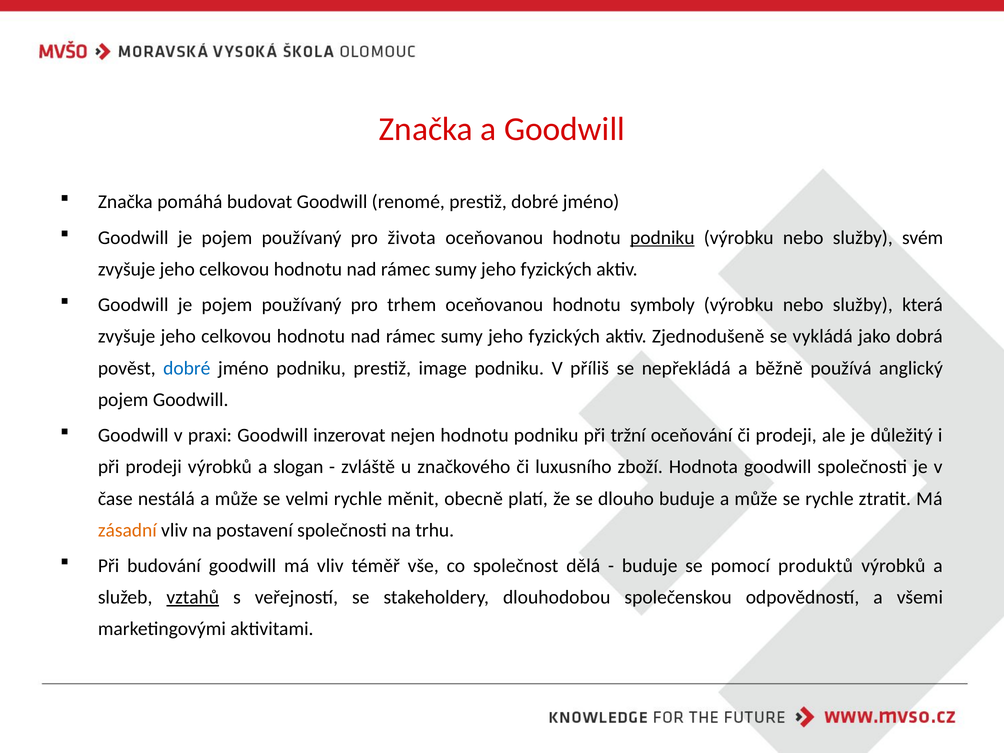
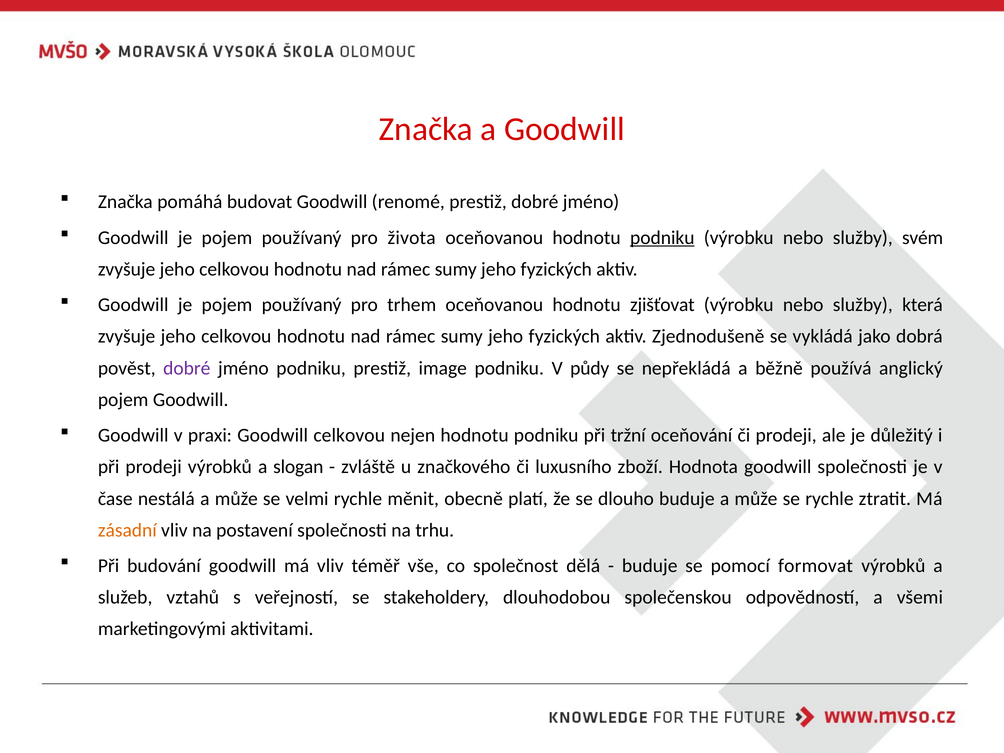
symboly: symboly -> zjišťovat (662, 305)
dobré colour: blue -> purple (187, 368)
příliš: příliš -> půdy (590, 368)
Goodwill inzerovat: inzerovat -> celkovou (349, 435)
produktů: produktů -> formovat (816, 566)
vztahů underline: present -> none (193, 597)
